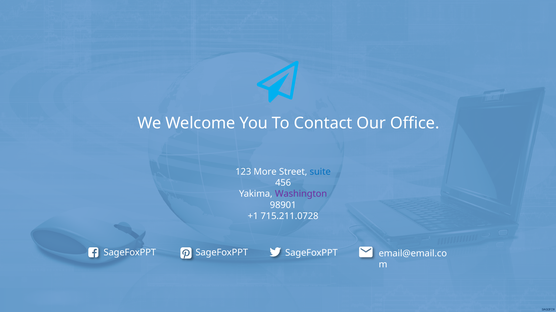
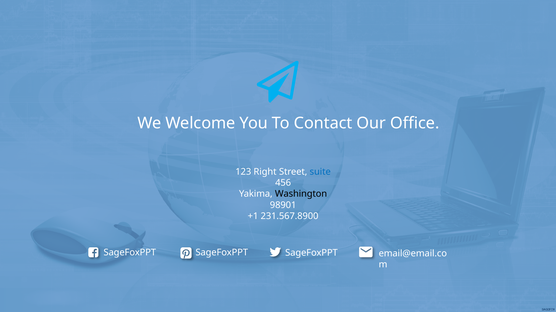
More: More -> Right (265, 172)
Washington colour: purple -> black (301, 194)
715.211.0728: 715.211.0728 -> 231.567.8900 (290, 217)
